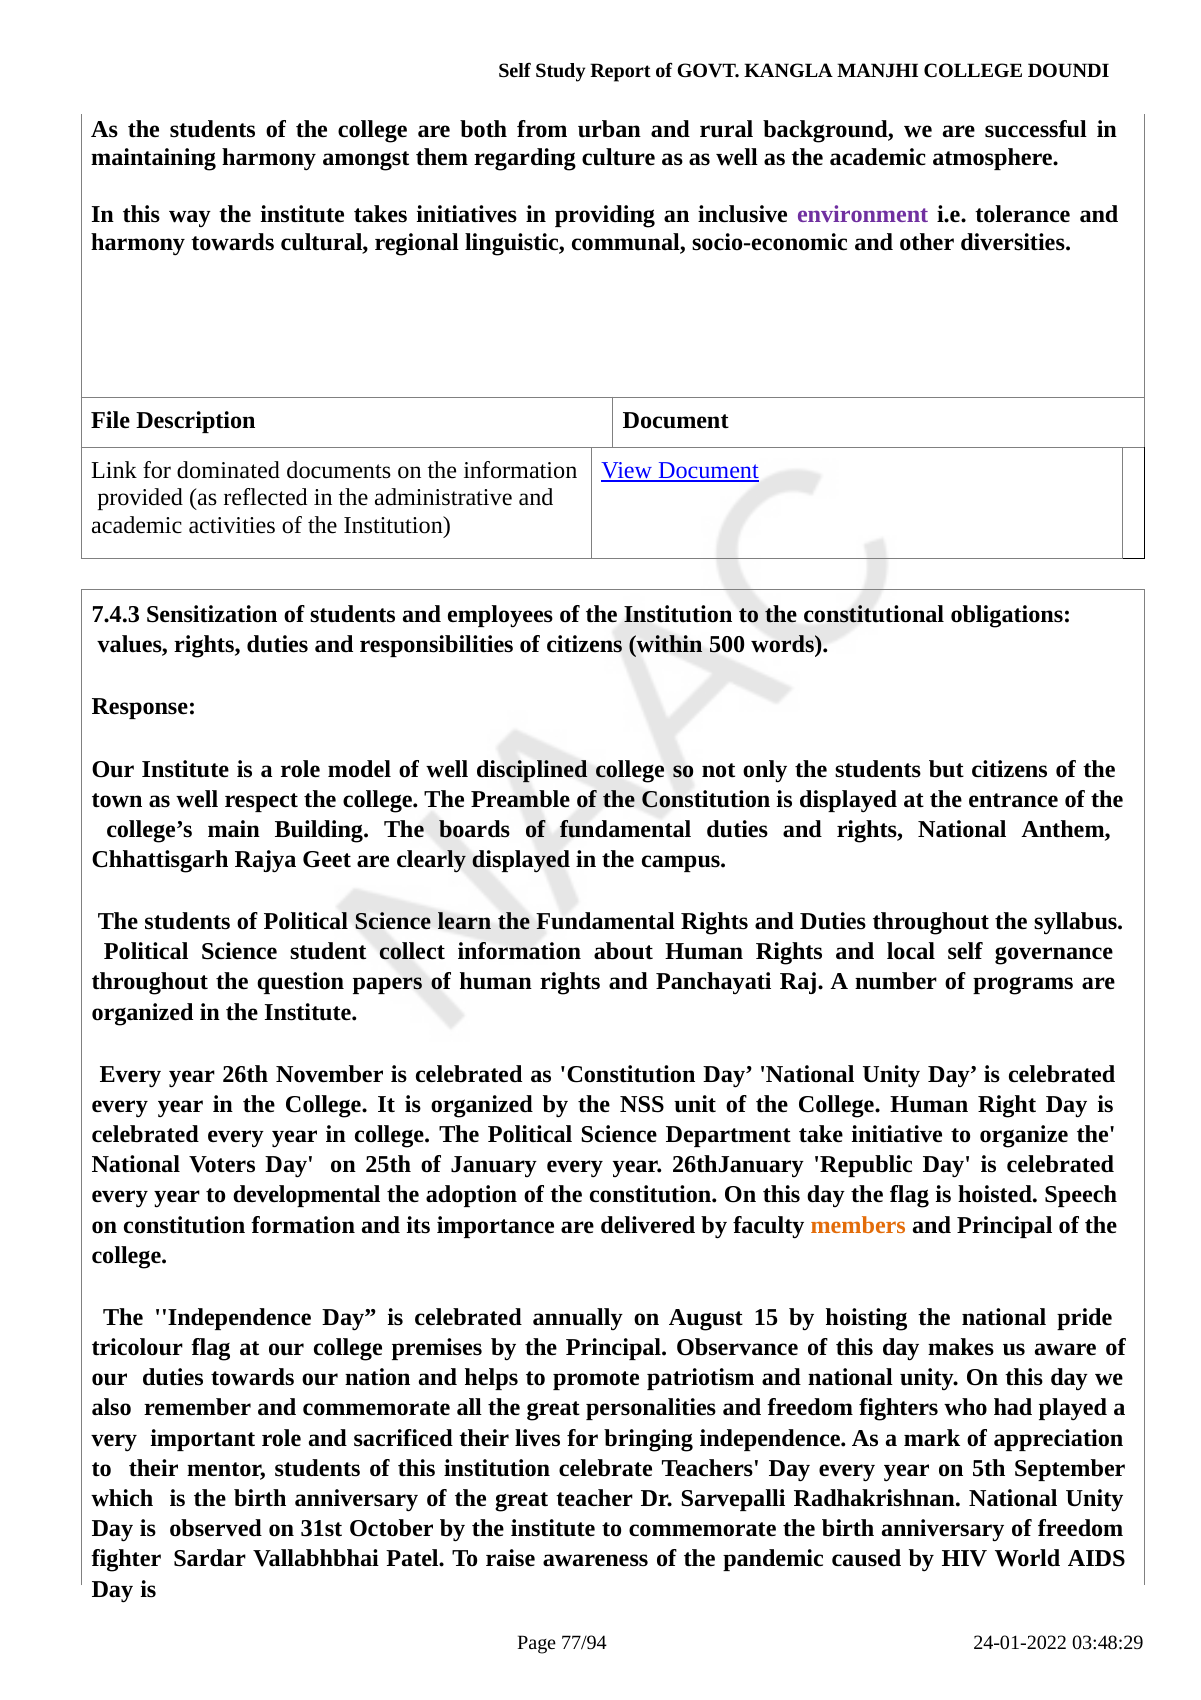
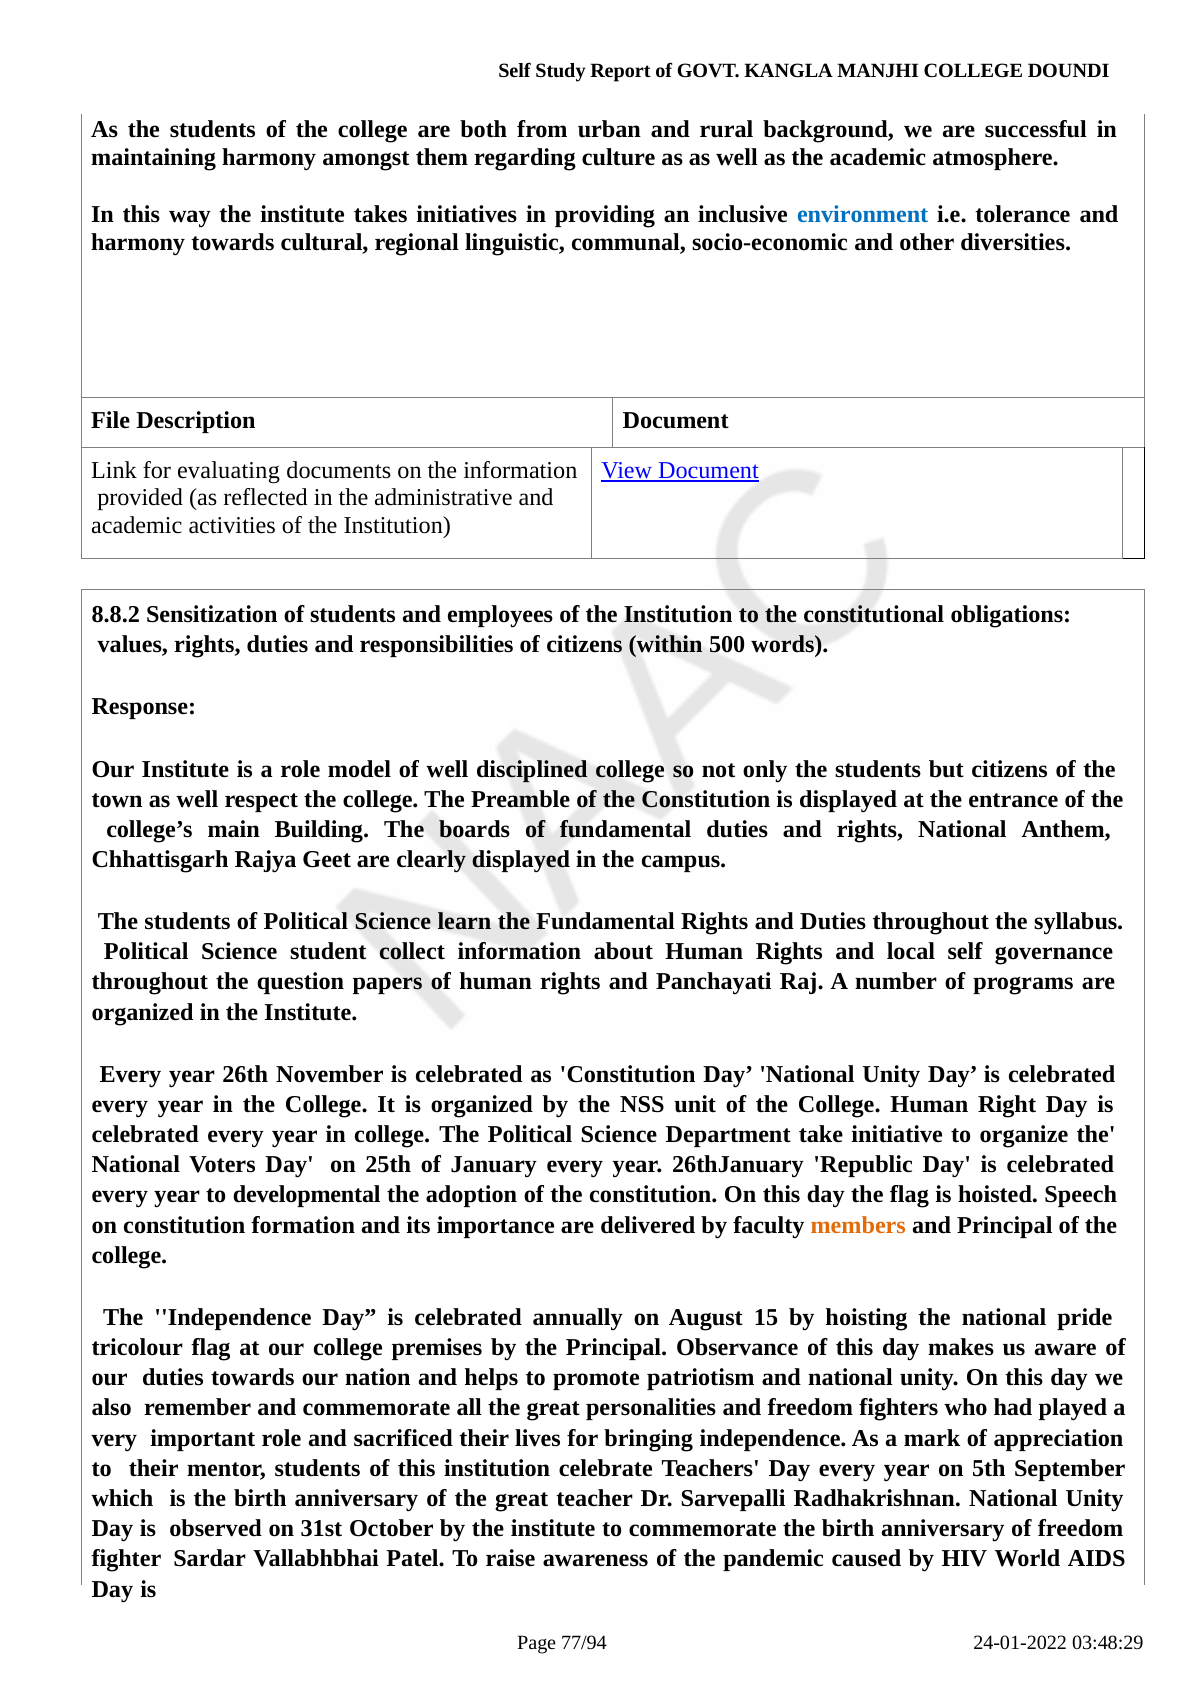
environment colour: purple -> blue (863, 215)
dominated: dominated -> evaluating (228, 470)
7.4.3: 7.4.3 -> 8.8.2 (116, 615)
